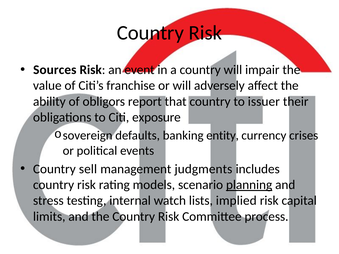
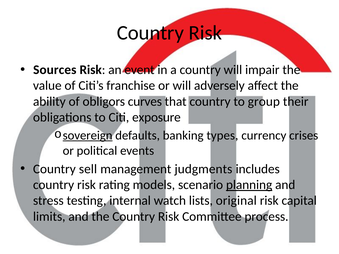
report: report -> curves (145, 102)
issuer: issuer -> group (264, 102)
sovereign underline: none -> present (88, 135)
entity: entity -> types (222, 135)
implied: implied -> original (236, 201)
